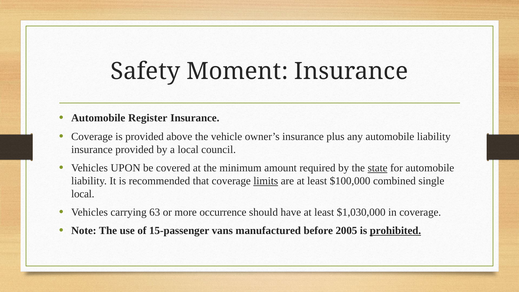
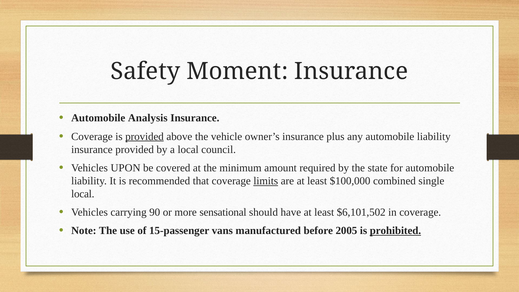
Register: Register -> Analysis (148, 118)
provided underline: none -> present (145, 136)
state underline: present -> none (378, 168)
63: 63 -> 90 (155, 212)
occurrence: occurrence -> sensational (223, 212)
$1,030,000: $1,030,000 -> $6,101,502 (361, 212)
